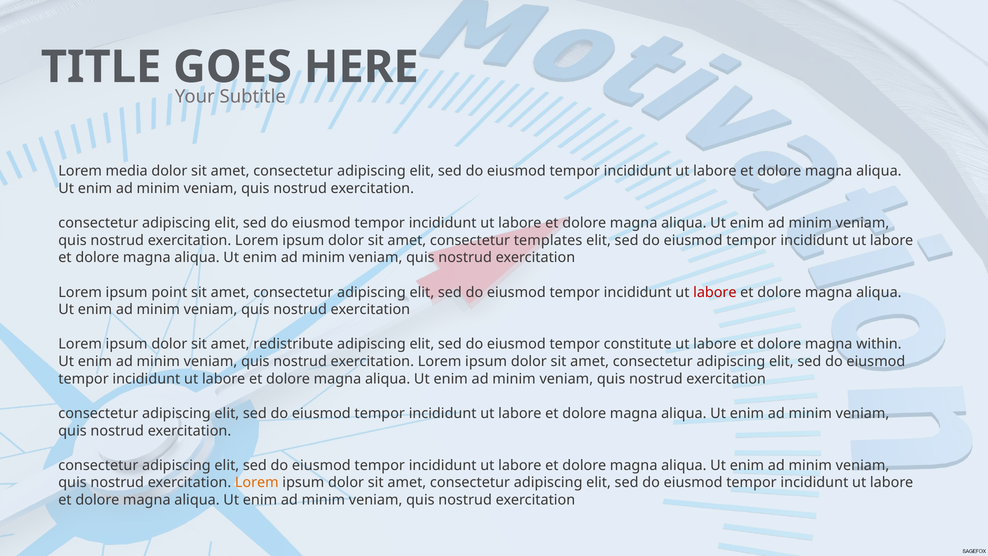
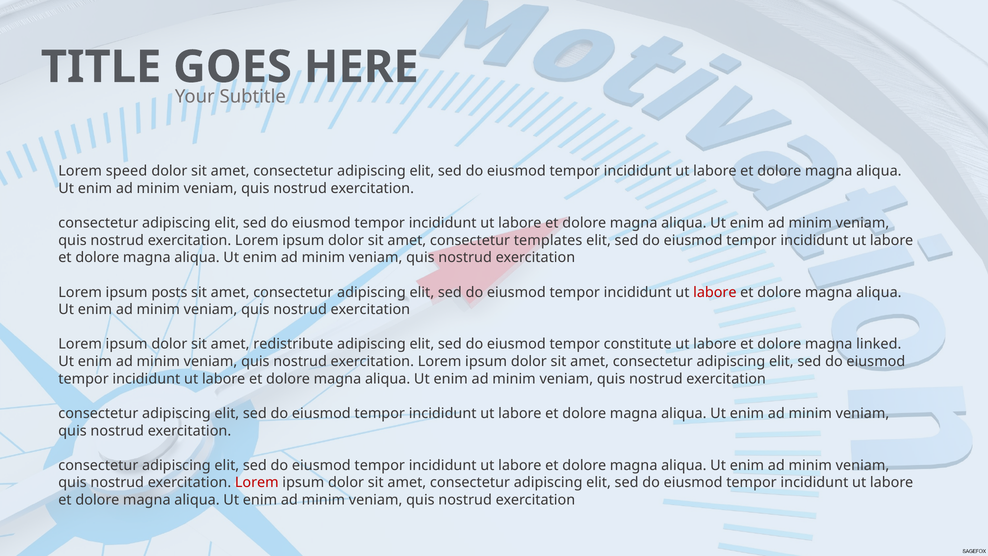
media: media -> speed (127, 171)
point: point -> posts (169, 292)
within: within -> linked (879, 344)
Lorem colour: orange -> red (257, 482)
